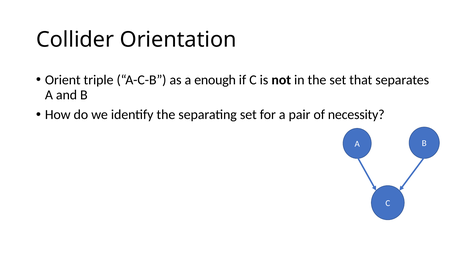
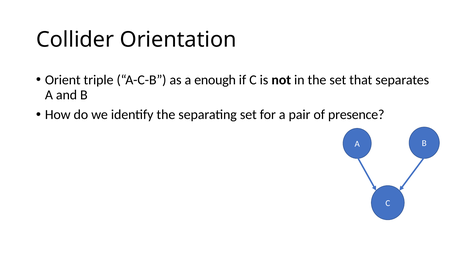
necessity: necessity -> presence (356, 115)
